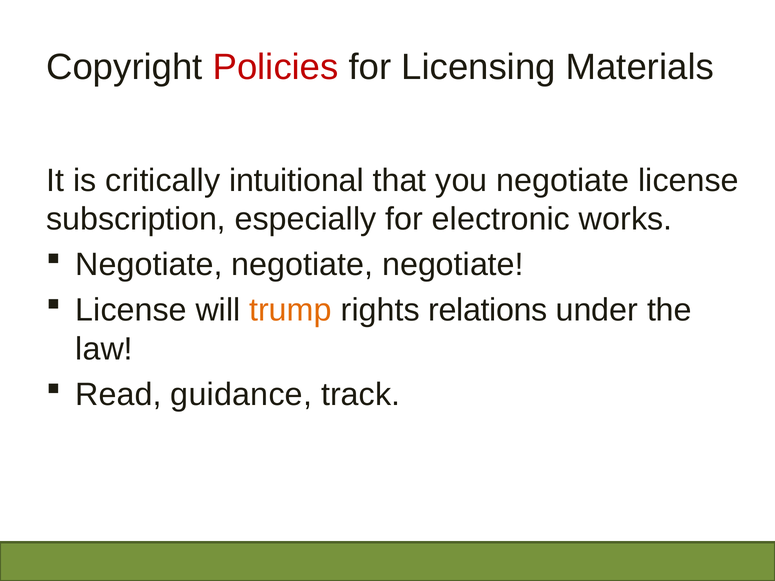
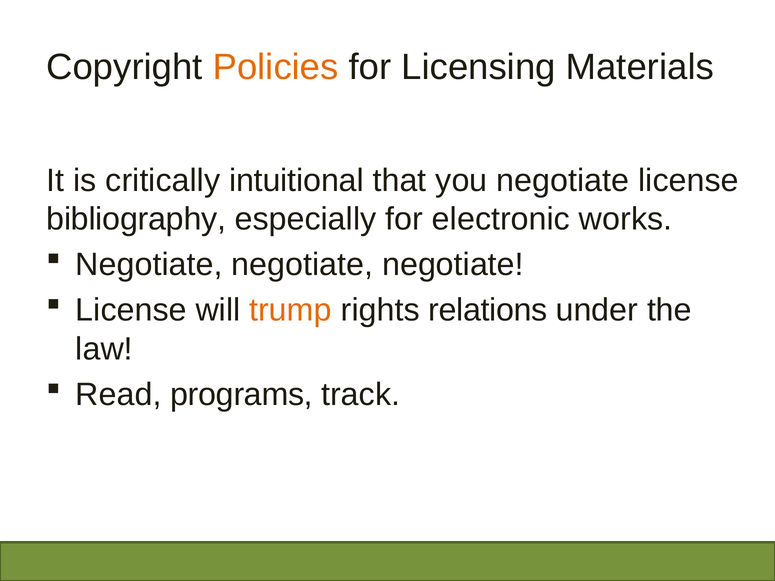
Policies colour: red -> orange (276, 67)
subscription: subscription -> bibliography (136, 219)
guidance: guidance -> programs (242, 395)
